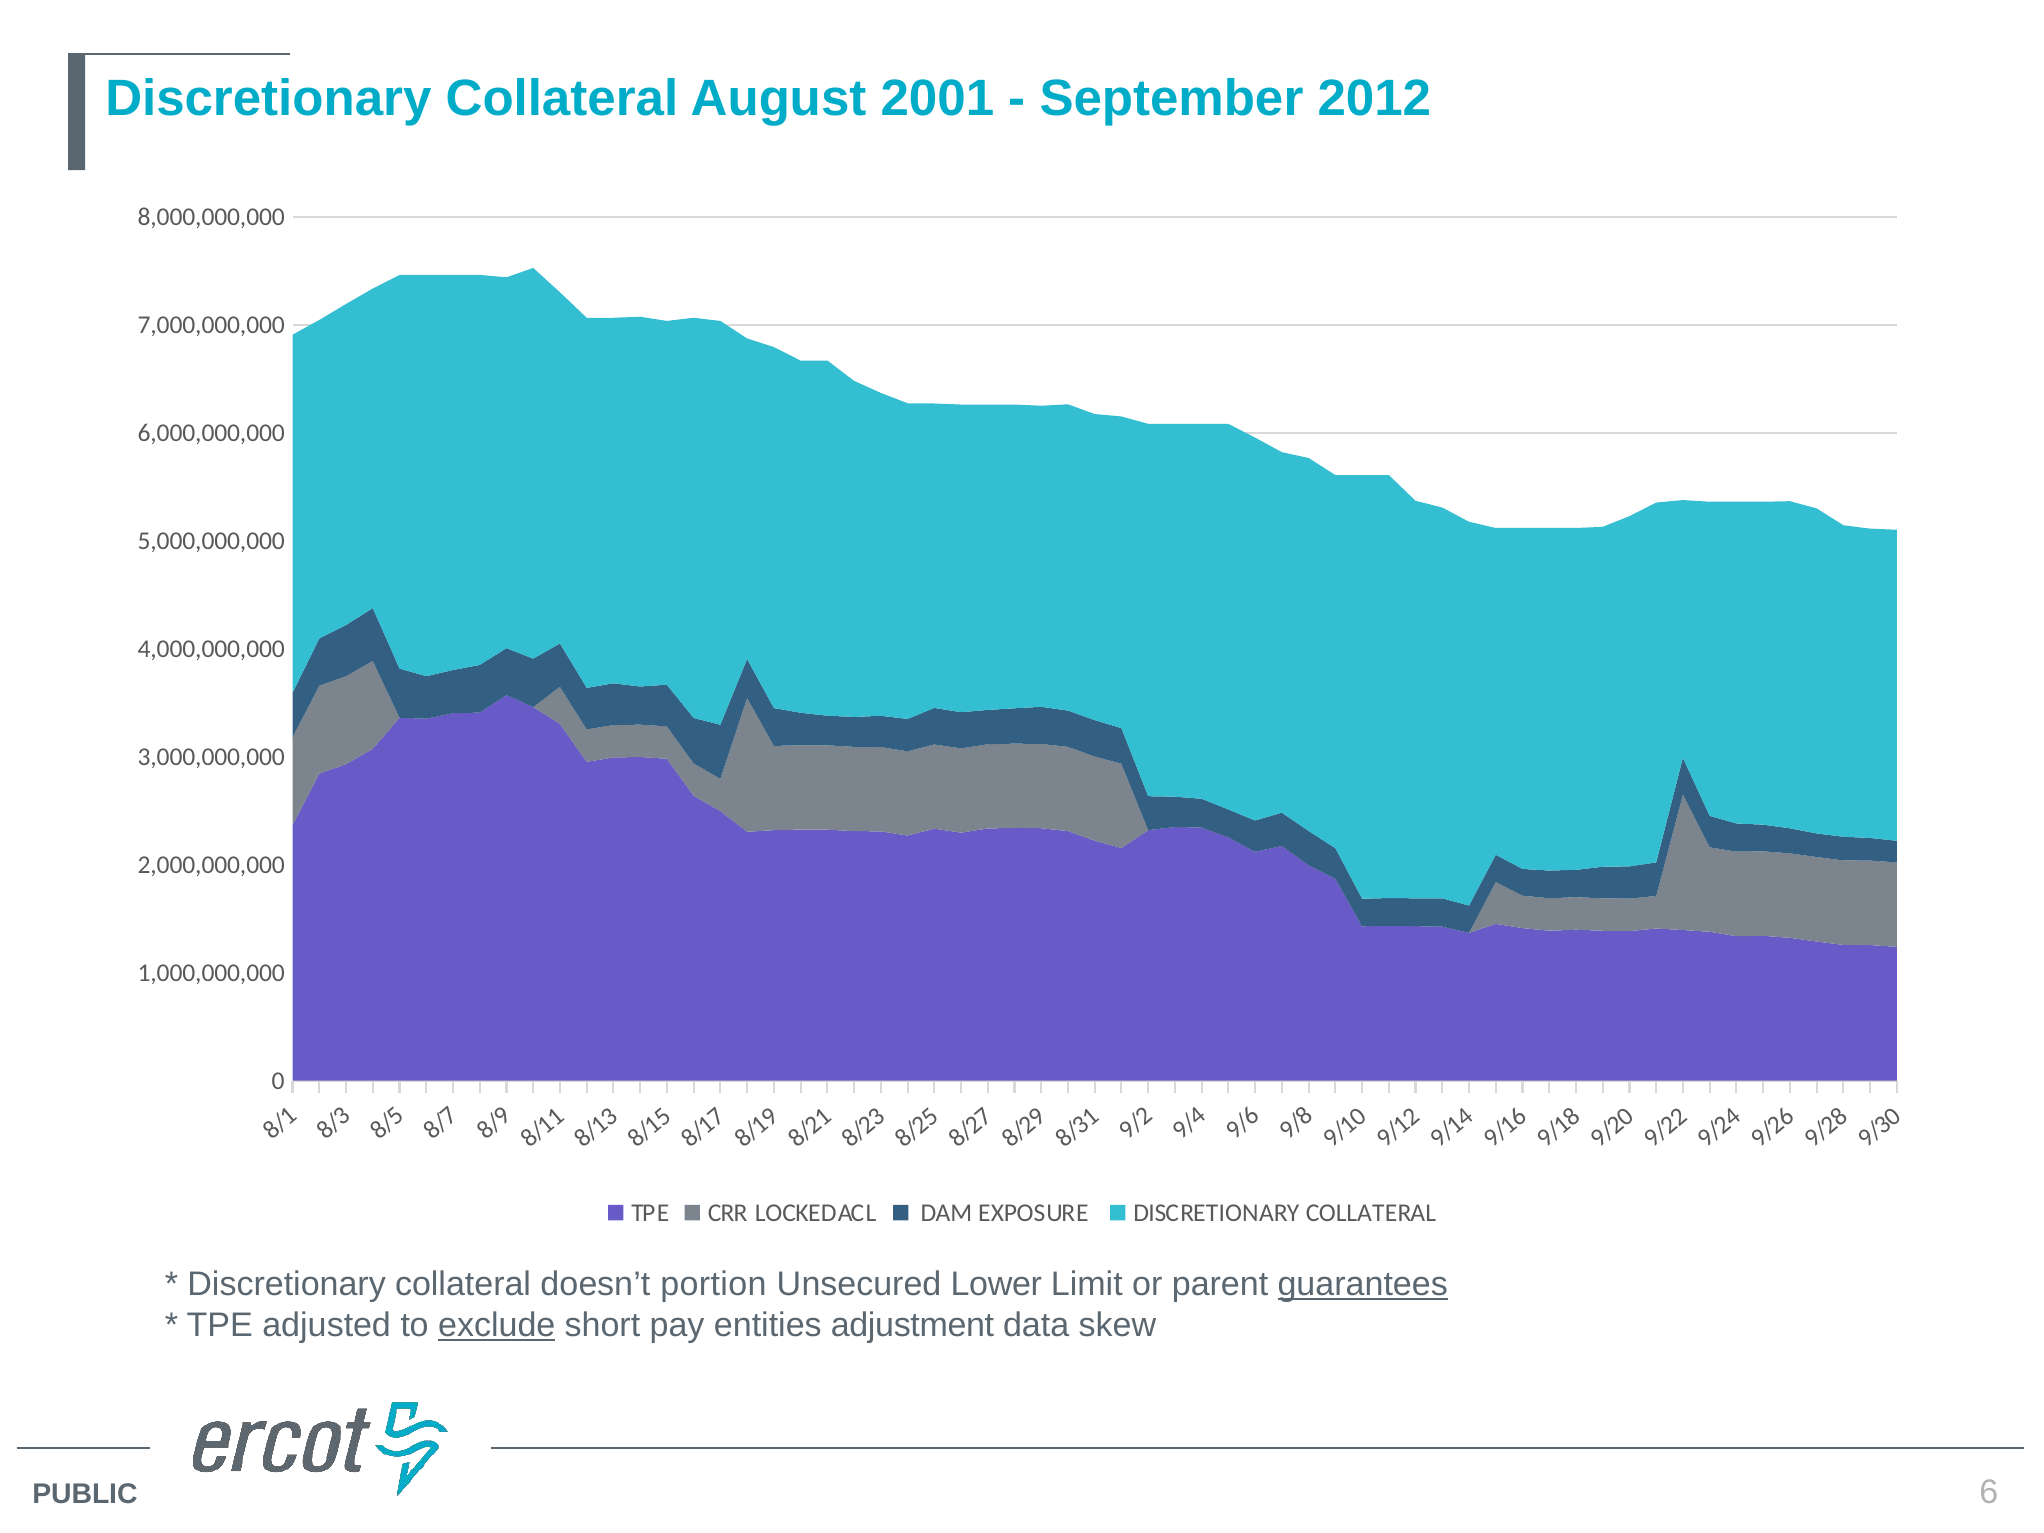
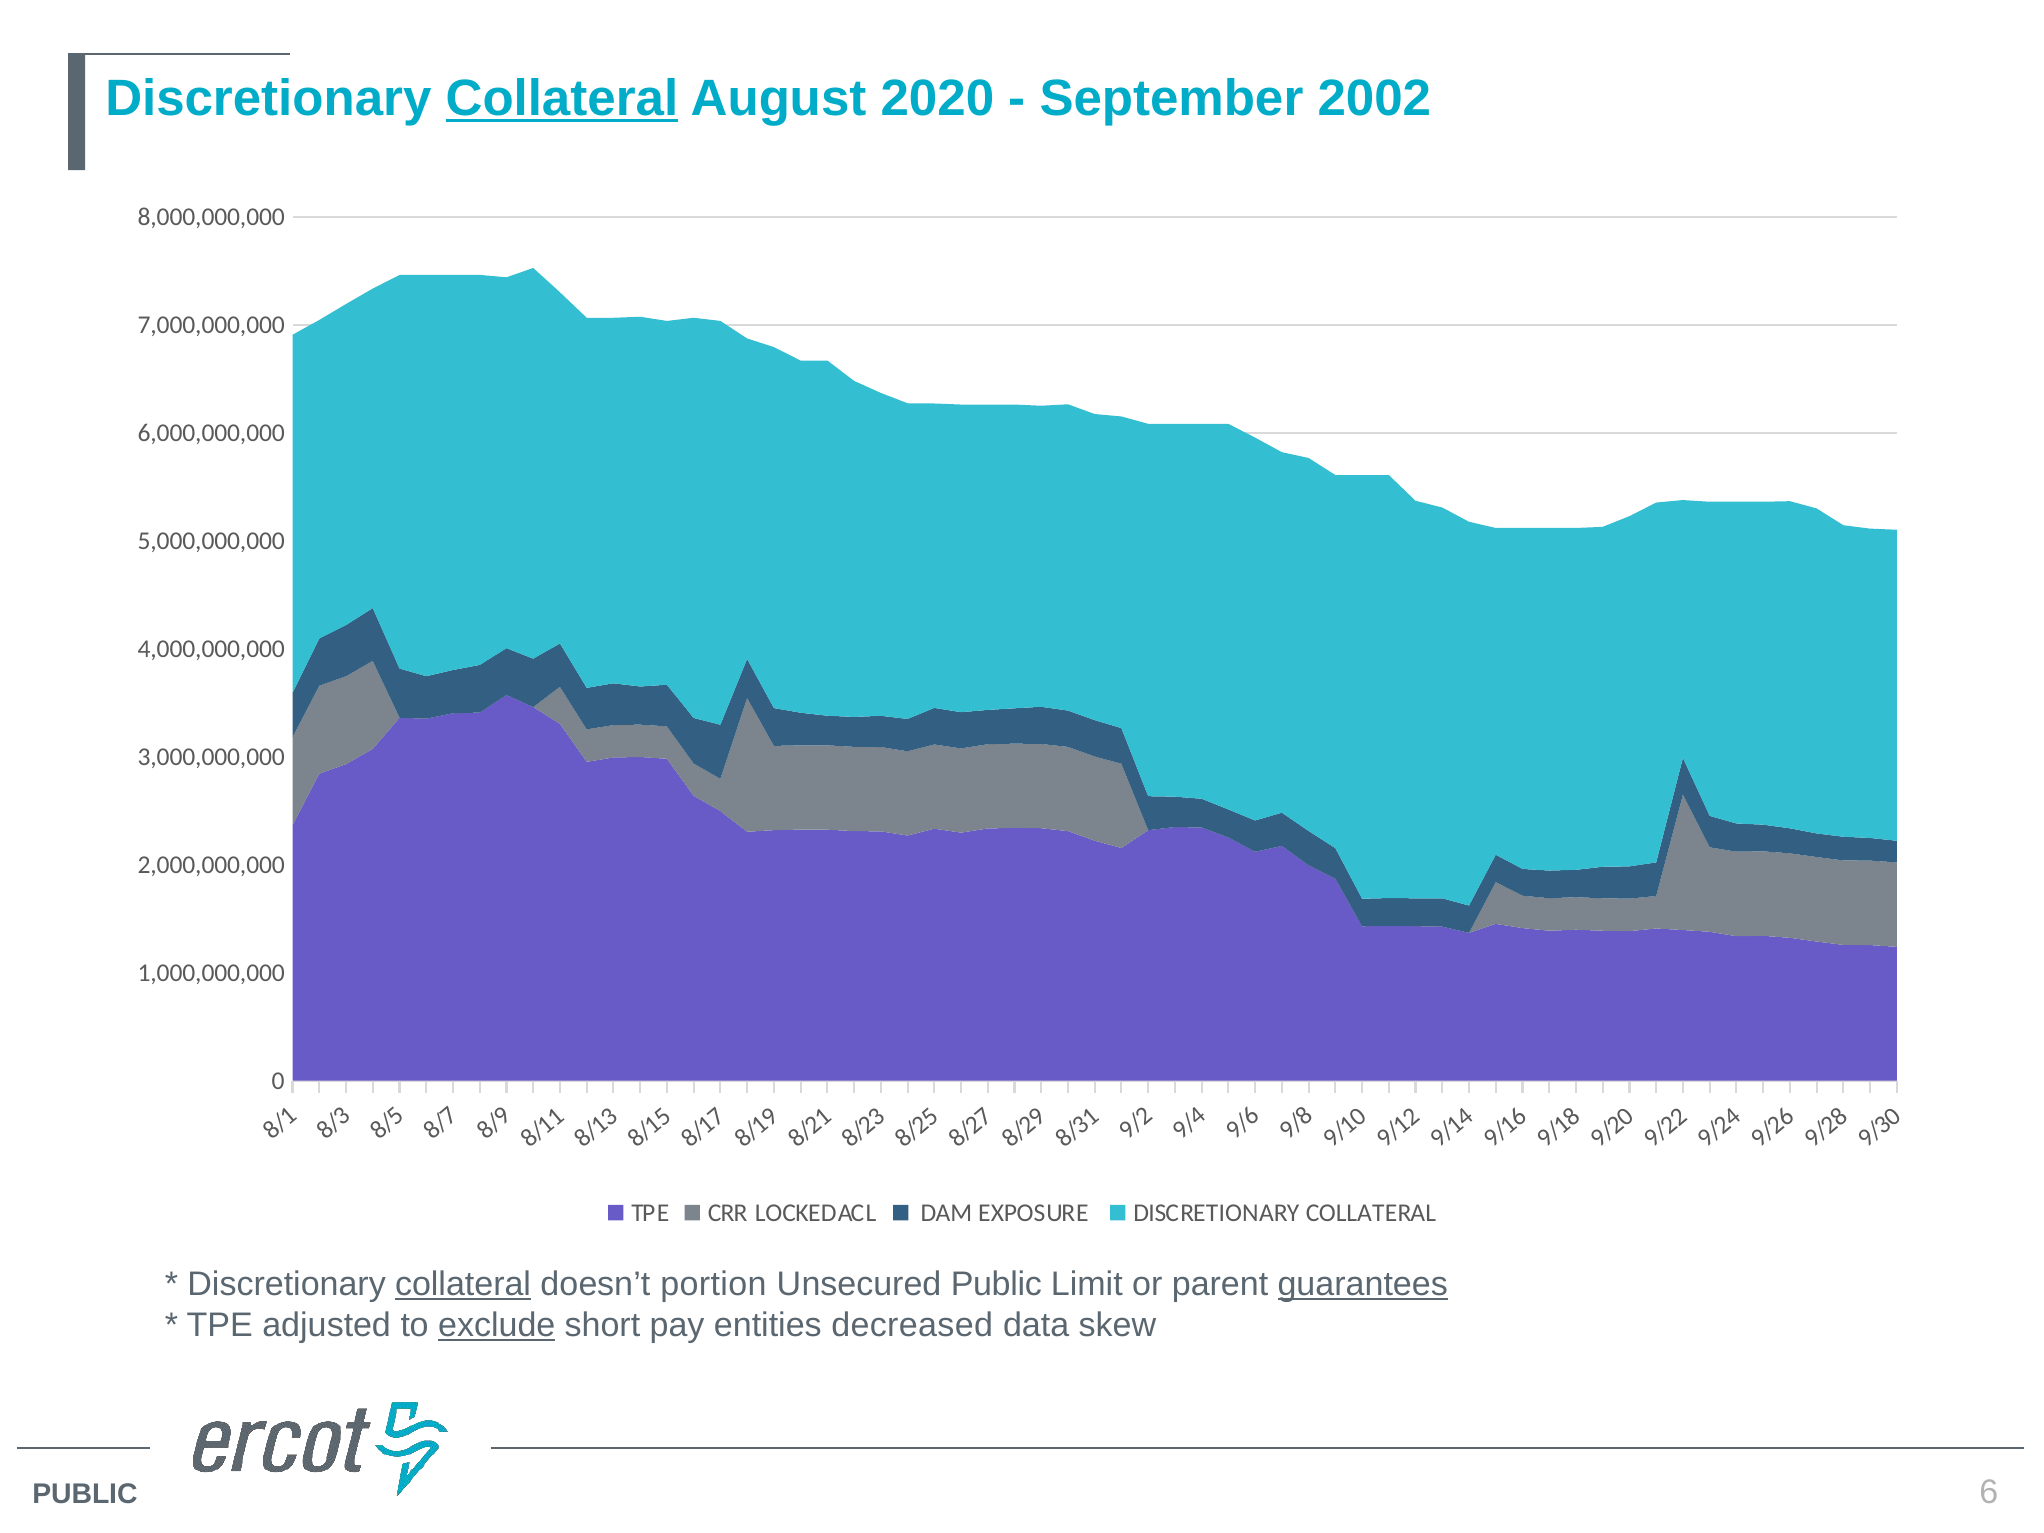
Collateral underline: none -> present (562, 99)
2001: 2001 -> 2020 (937, 99)
2012: 2012 -> 2002 (1374, 99)
collateral underline: none -> present (463, 1284)
Unsecured Lower: Lower -> Public (996, 1284)
adjustment: adjustment -> decreased (912, 1325)
